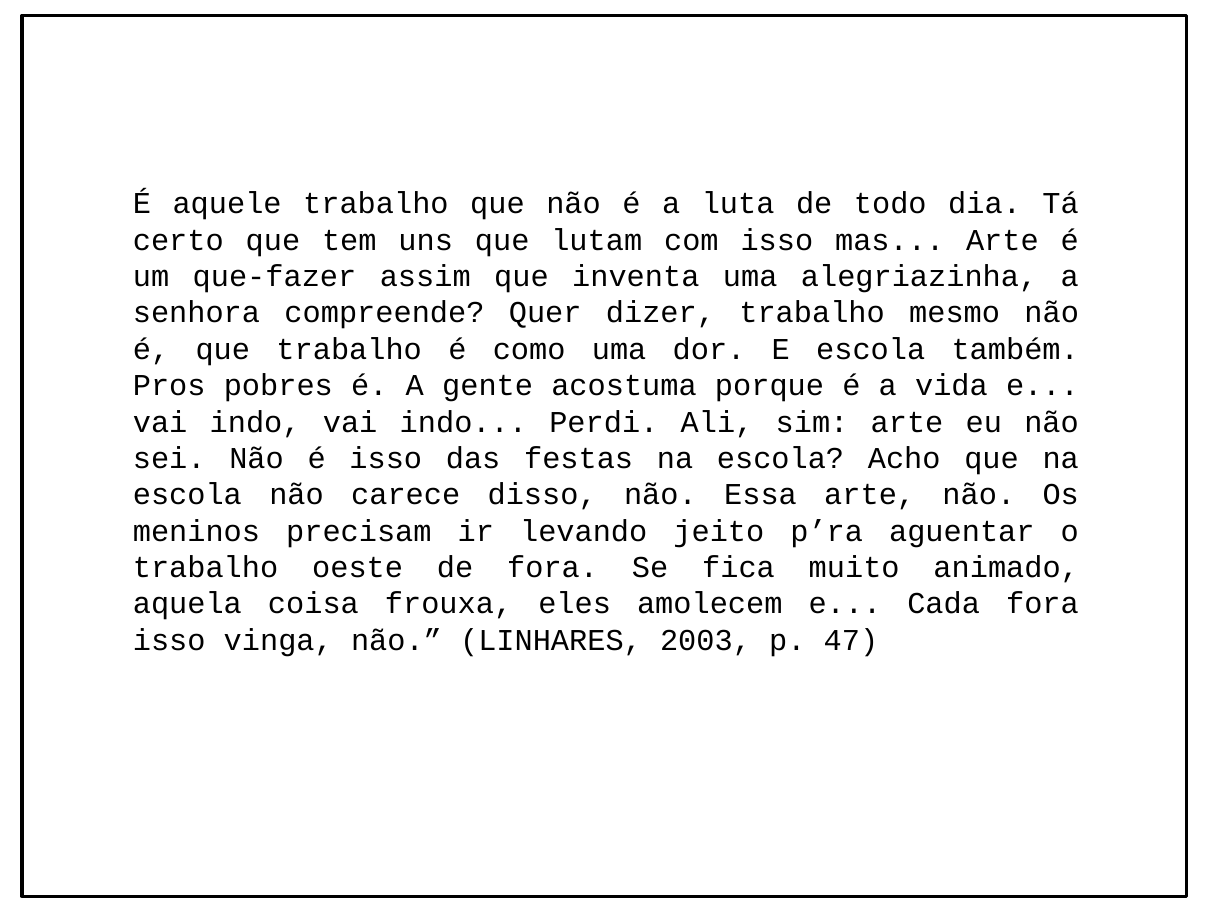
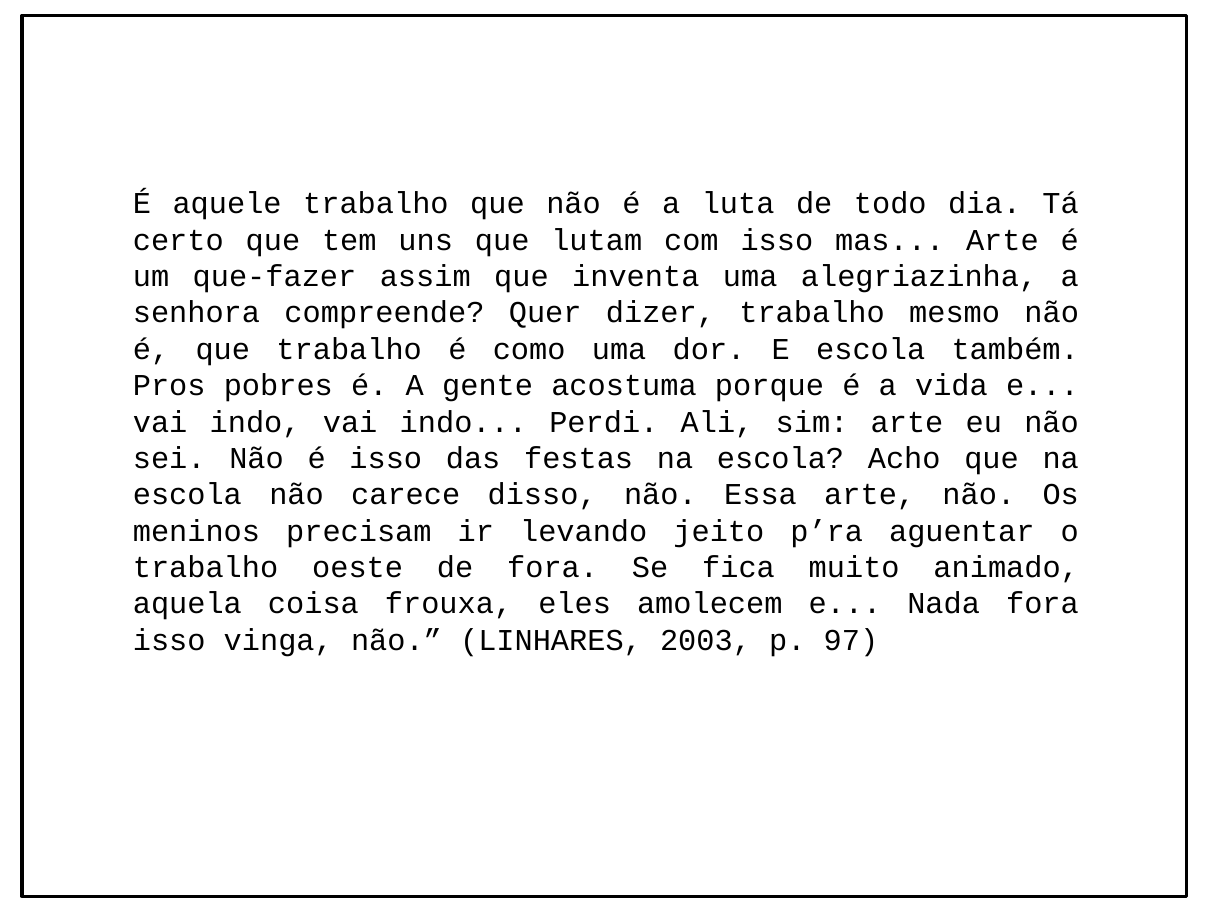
Cada: Cada -> Nada (944, 604)
47: 47 -> 97 (851, 640)
